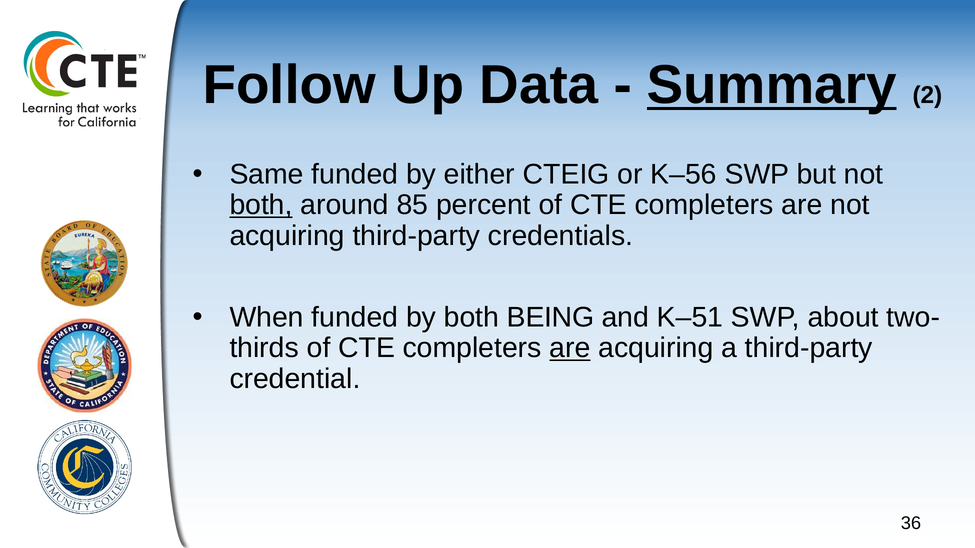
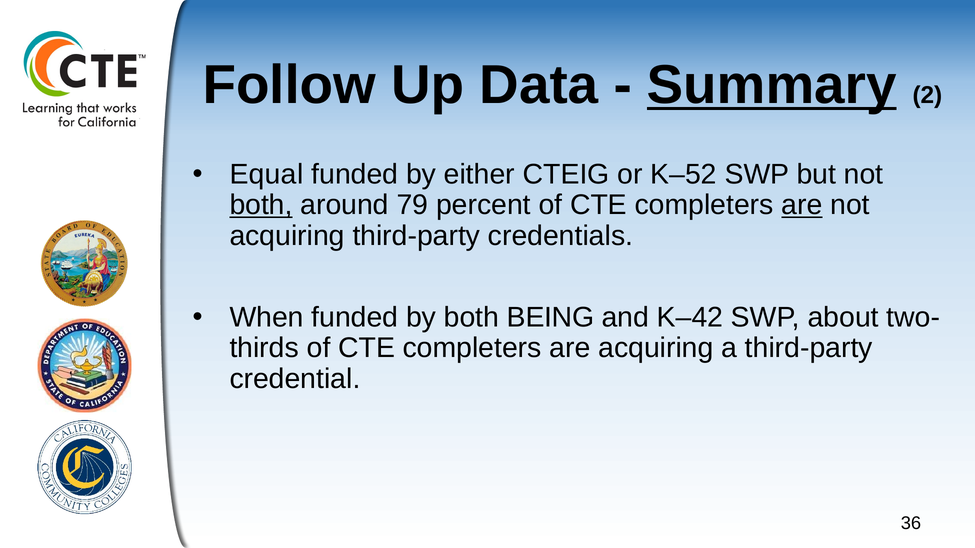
Same: Same -> Equal (266, 174)
K–56: K–56 -> K–52 (684, 174)
85: 85 -> 79 (412, 205)
are underline: none -> present (802, 205)
K–51: K–51 -> K–42 (690, 318)
are underline: present -> none (570, 348)
